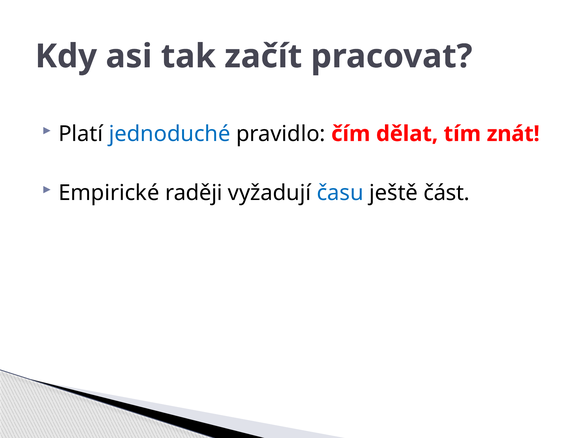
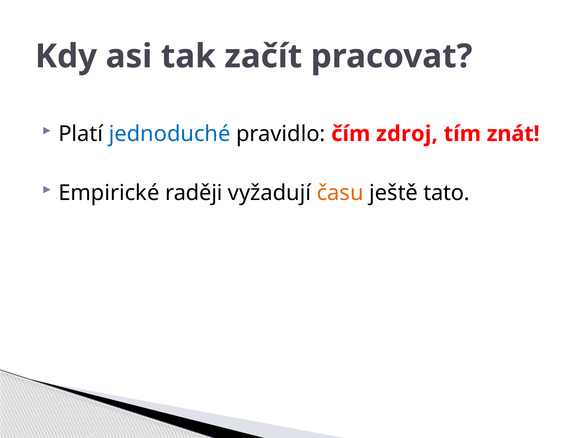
dělat: dělat -> zdroj (407, 134)
času colour: blue -> orange (340, 193)
část: část -> tato (447, 193)
